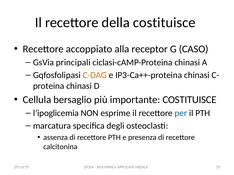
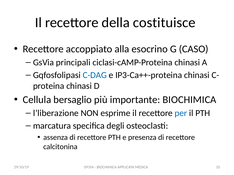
receptor: receptor -> esocrino (150, 49)
C-DAG colour: orange -> blue (95, 75)
importante COSTITUISCE: COSTITUISCE -> BIOCHIMICA (189, 100)
l’ipoglicemia: l’ipoglicemia -> l’liberazione (56, 113)
